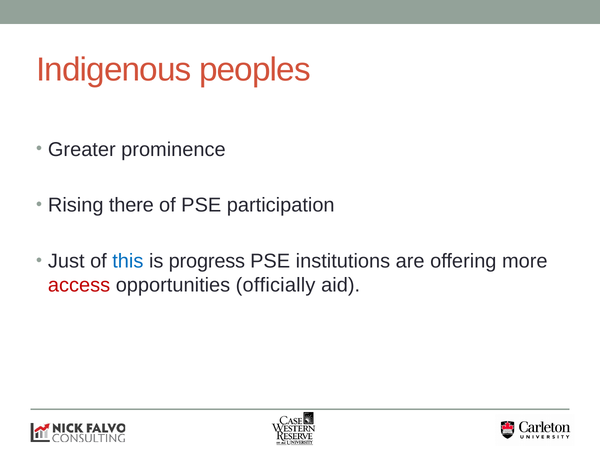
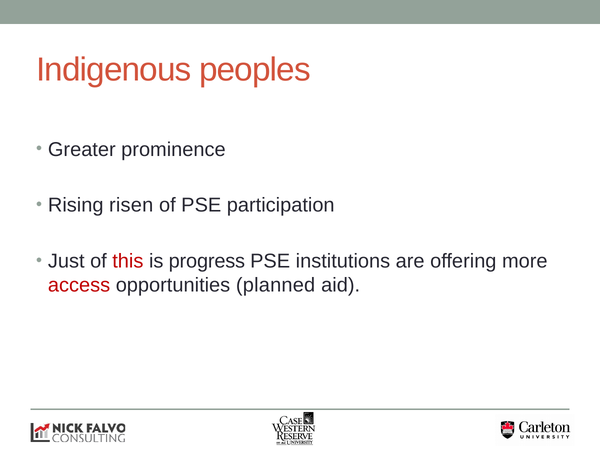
there: there -> risen (131, 205)
this colour: blue -> red (128, 261)
officially: officially -> planned (276, 285)
